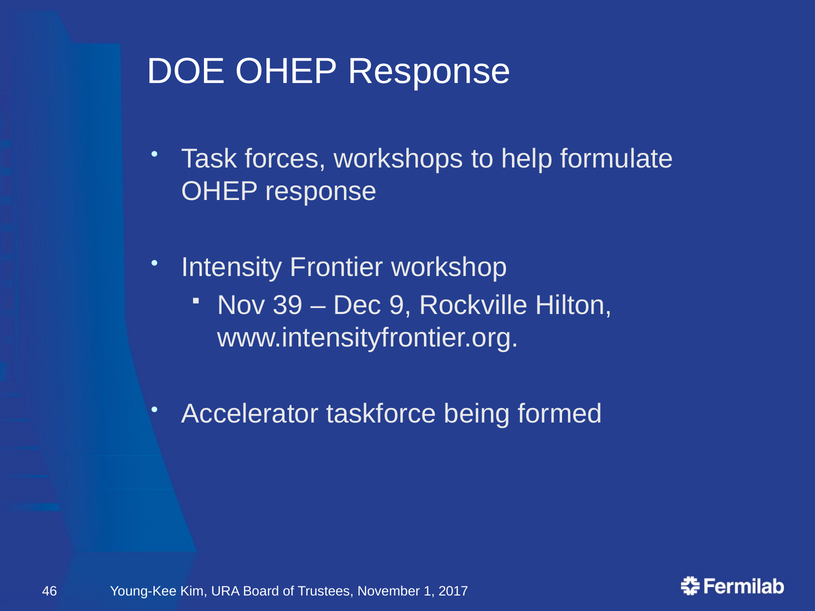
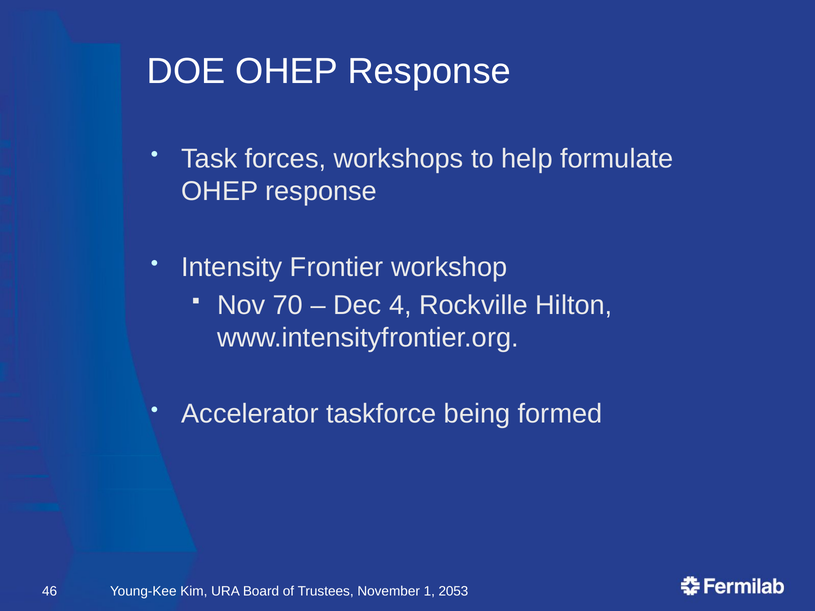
39: 39 -> 70 (288, 305)
9: 9 -> 4 (400, 305)
2017: 2017 -> 2053 (453, 591)
